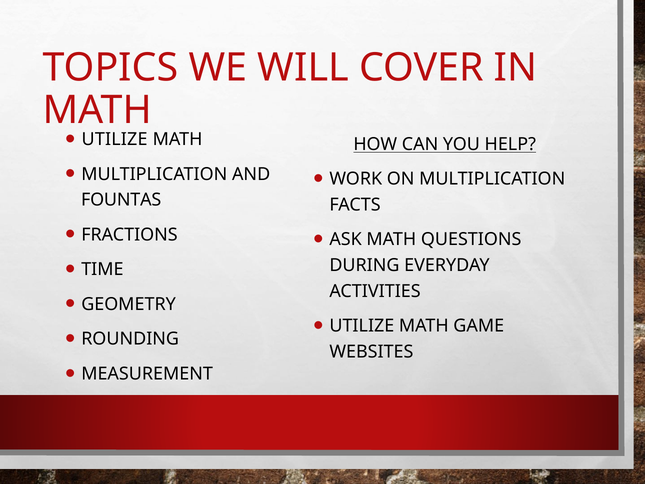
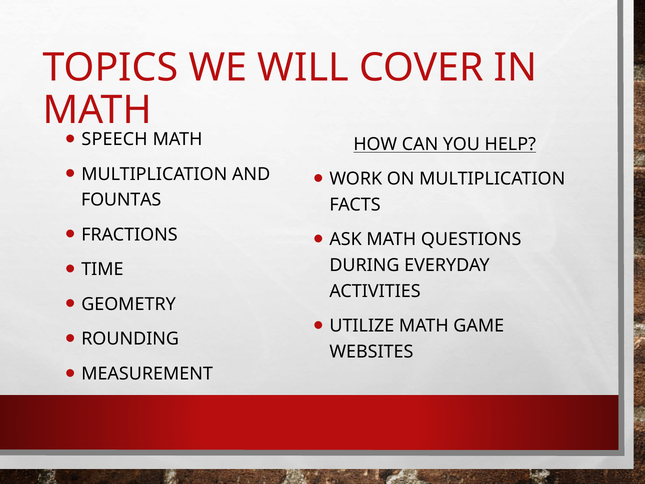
UTILIZE: UTILIZE -> SPEECH (115, 139)
